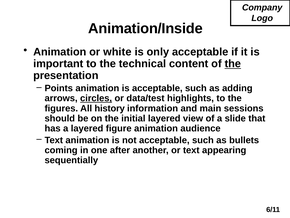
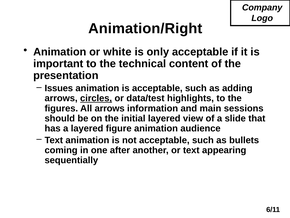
Animation/Inside: Animation/Inside -> Animation/Right (145, 29)
the underline: present -> none (233, 64)
Points: Points -> Issues (59, 88)
All history: history -> arrows (110, 108)
